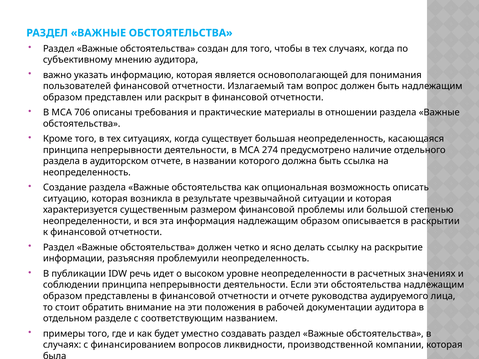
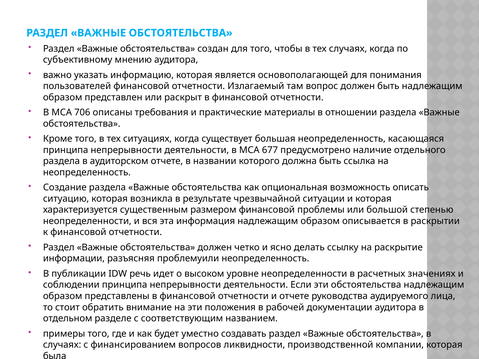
274: 274 -> 677 (270, 150)
